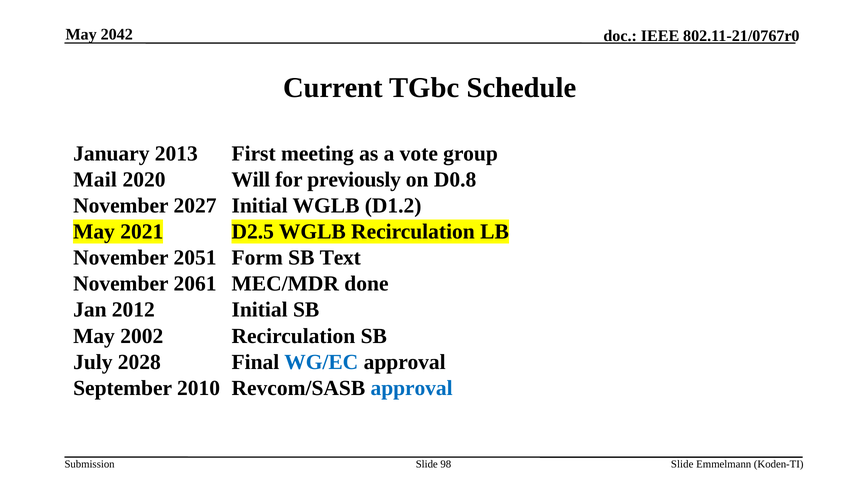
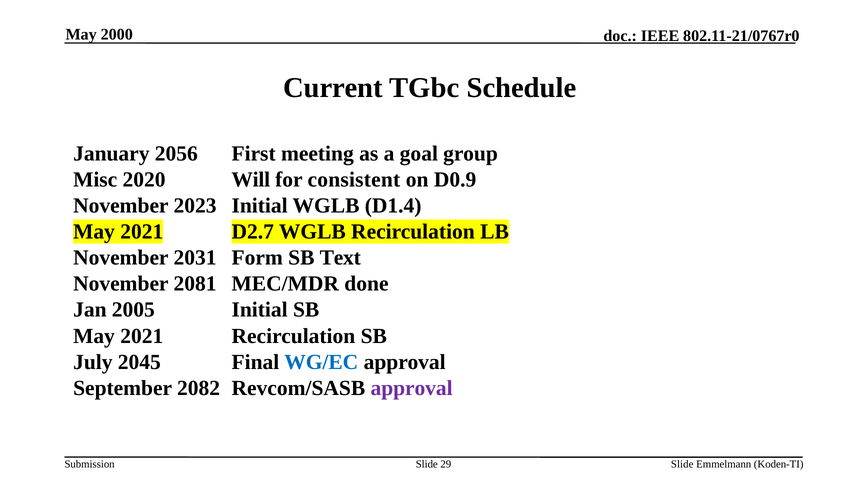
2042: 2042 -> 2000 (117, 34)
2013: 2013 -> 2056 (176, 154)
vote: vote -> goal (419, 154)
Mail: Mail -> Misc (95, 180)
previously: previously -> consistent (354, 180)
D0.8: D0.8 -> D0.9 (455, 180)
2027: 2027 -> 2023 (195, 206)
D1.2: D1.2 -> D1.4 (393, 206)
D2.5: D2.5 -> D2.7 (253, 232)
2051: 2051 -> 2031 (195, 258)
2061: 2061 -> 2081 (195, 284)
2012: 2012 -> 2005 (133, 310)
2002: 2002 -> 2021 (142, 336)
2028: 2028 -> 2045 (139, 362)
2010: 2010 -> 2082 (199, 388)
approval colour: blue -> purple (412, 388)
98: 98 -> 29 (446, 464)
